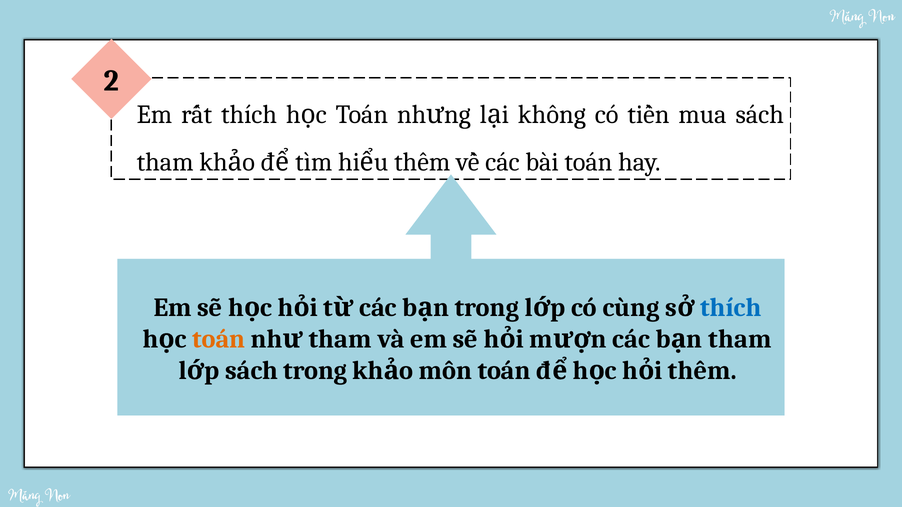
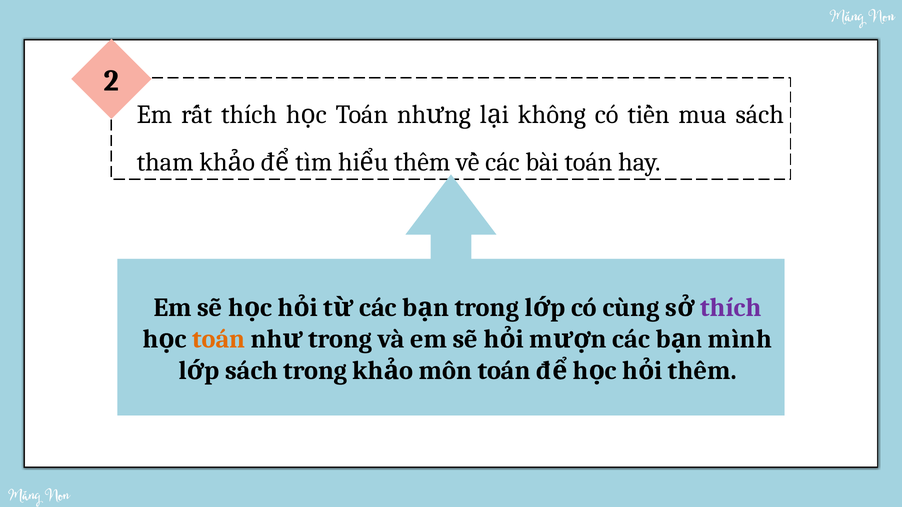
thích colour: blue -> purple (731, 308)
tham: tham -> trong (340, 339)
tham: tham -> mình (740, 339)
